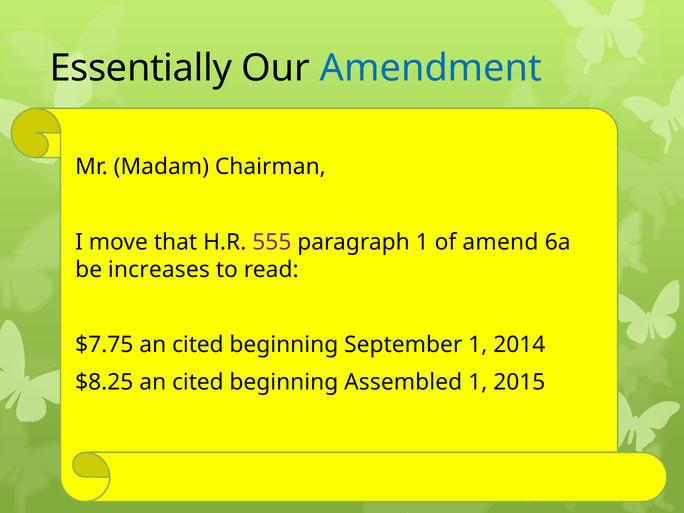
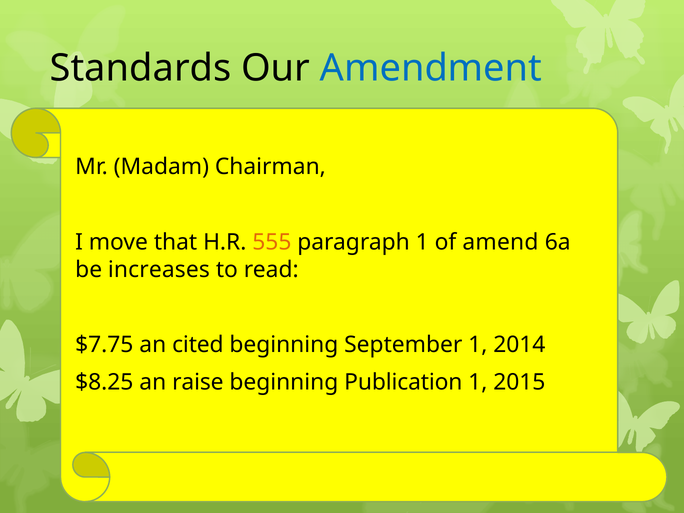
Essentially: Essentially -> Standards (141, 68)
555 colour: purple -> orange (272, 242)
$8.25 an cited: cited -> raise (198, 382)
Assembled: Assembled -> Publication (403, 382)
